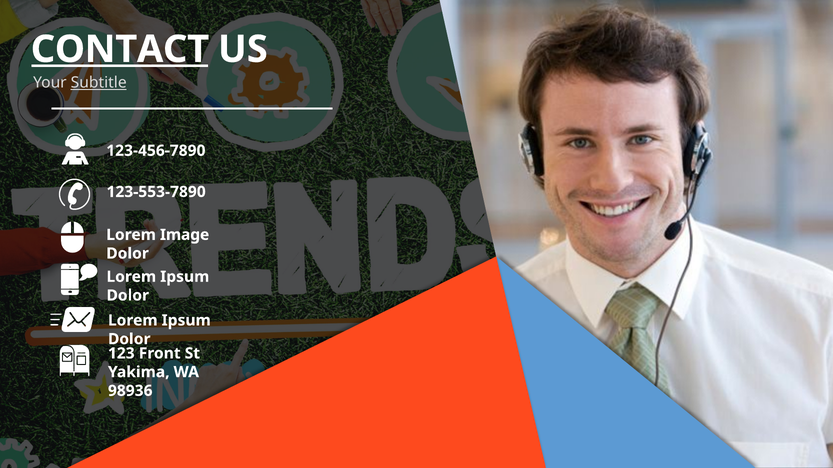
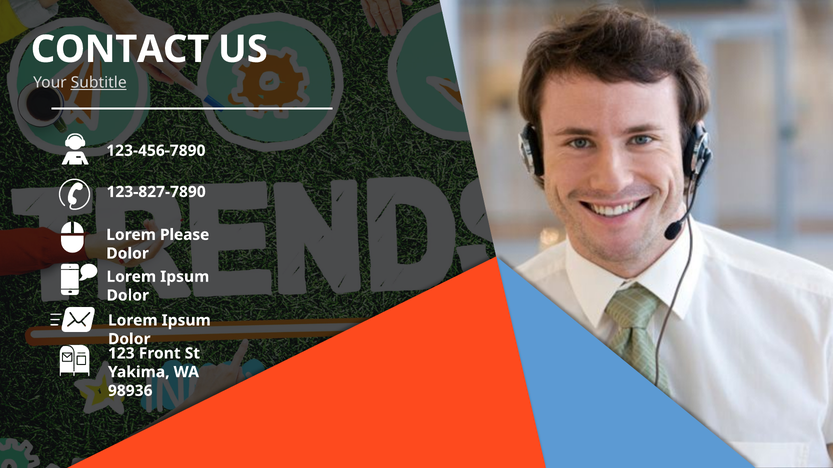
CONTACT underline: present -> none (120, 49)
123-553-7890: 123-553-7890 -> 123-827-7890 (156, 192)
Image: Image -> Please (185, 235)
